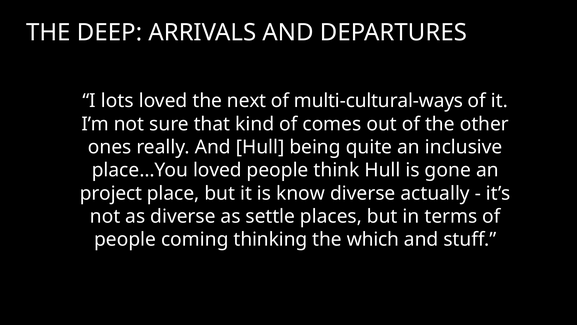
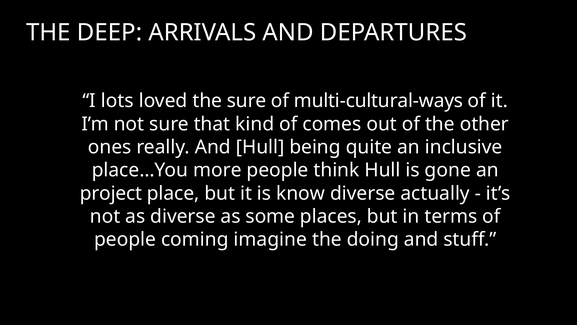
the next: next -> sure (247, 101)
place…You loved: loved -> more (217, 170)
settle: settle -> some (270, 216)
thinking: thinking -> imagine (270, 239)
which: which -> doing (373, 239)
